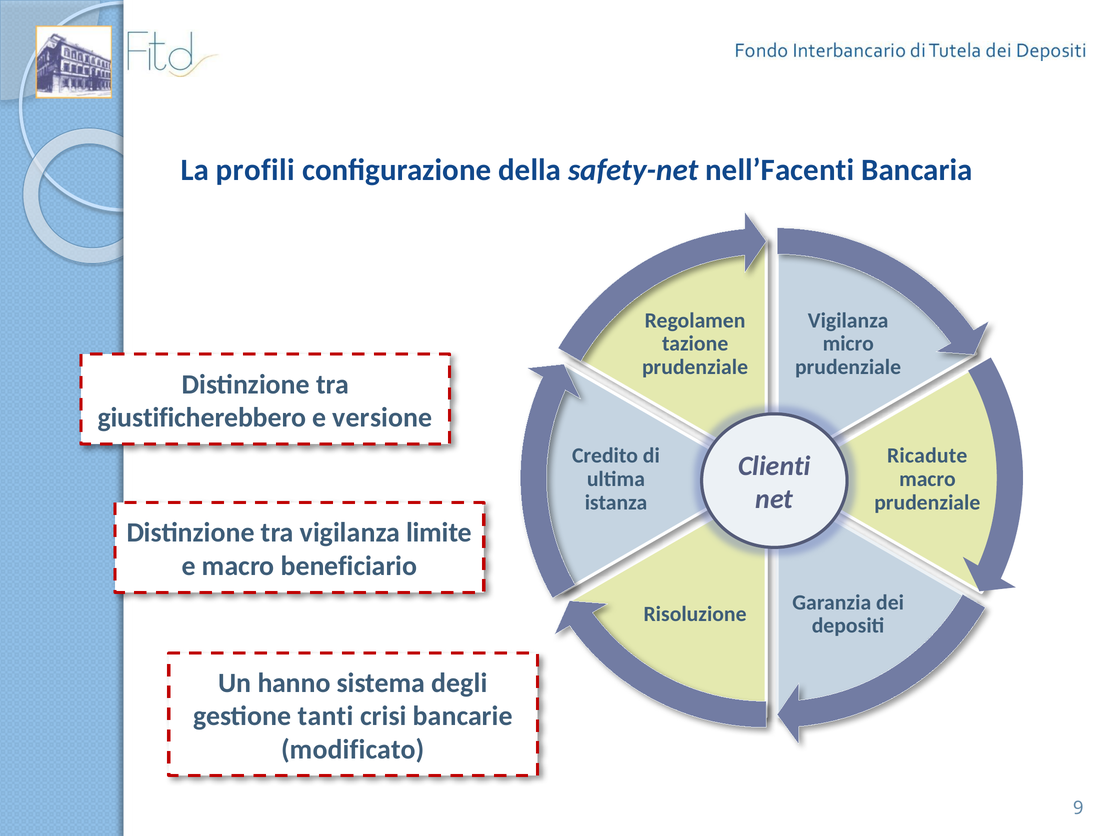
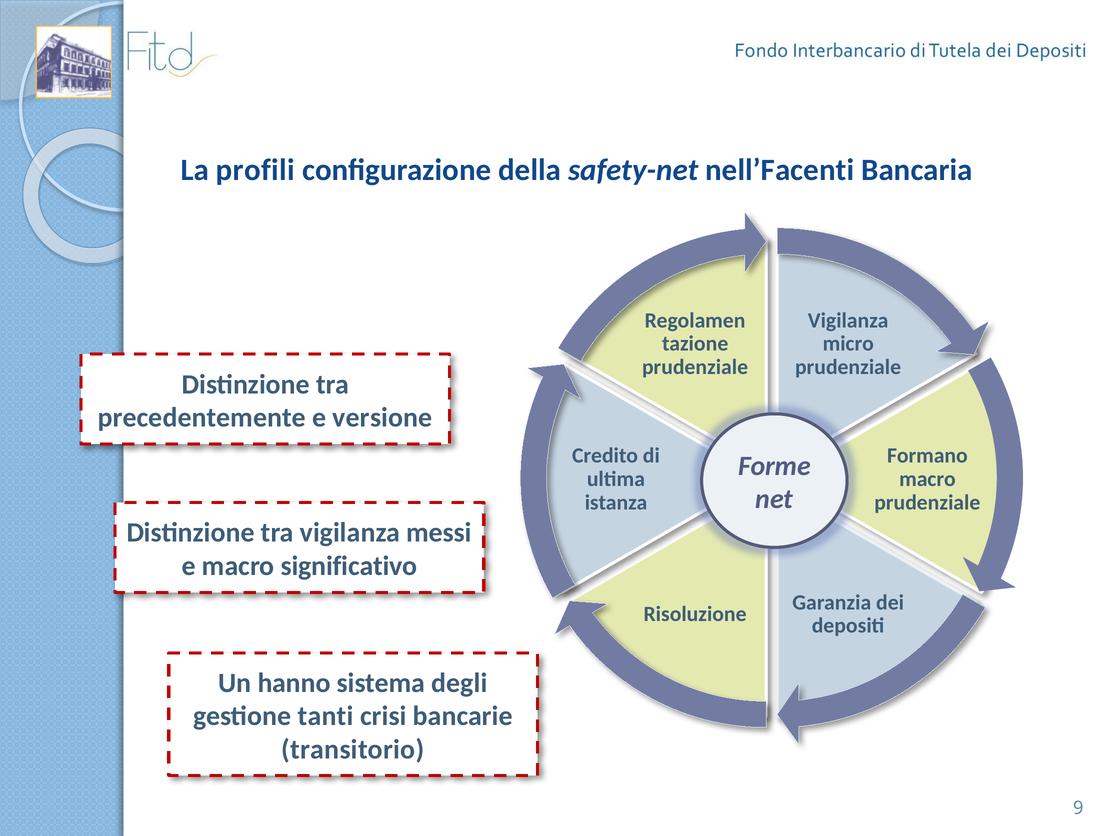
giustificherebbero: giustificherebbero -> precedentemente (202, 418)
Ricadute: Ricadute -> Formano (927, 456)
Clienti: Clienti -> Forme (774, 466)
limite: limite -> messi (439, 533)
beneficiario: beneficiario -> significativo (349, 566)
modificato: modificato -> transitorio (353, 750)
